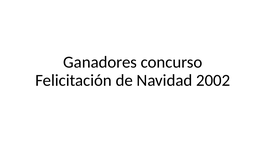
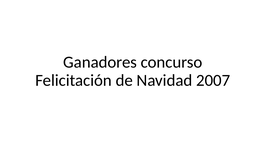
2002: 2002 -> 2007 (213, 80)
